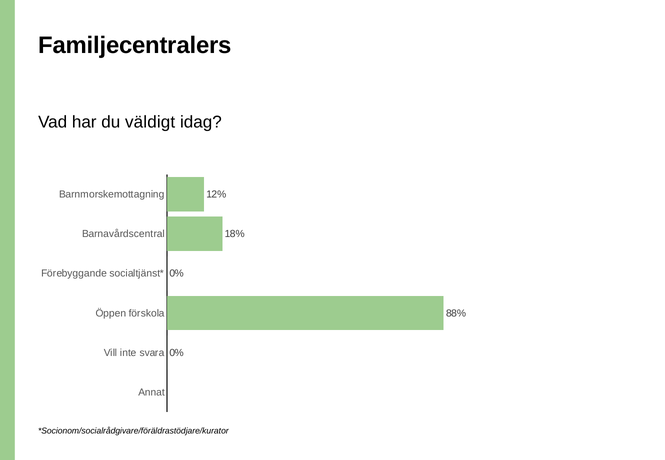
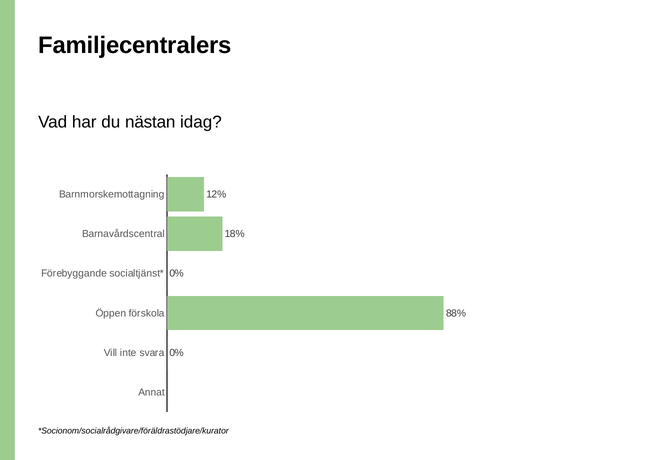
väldigt: väldigt -> nästan (150, 122)
